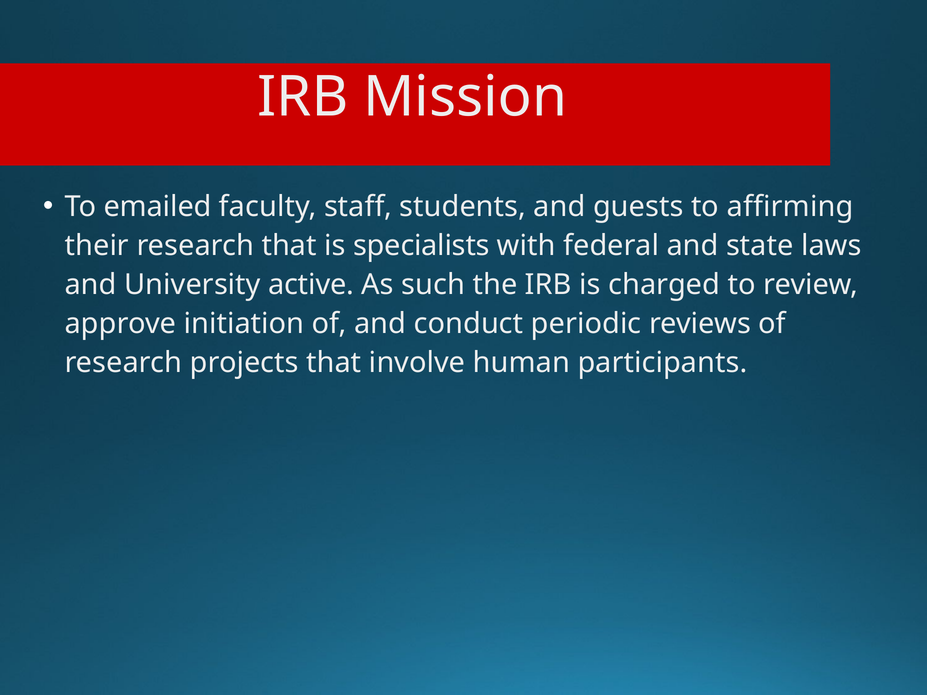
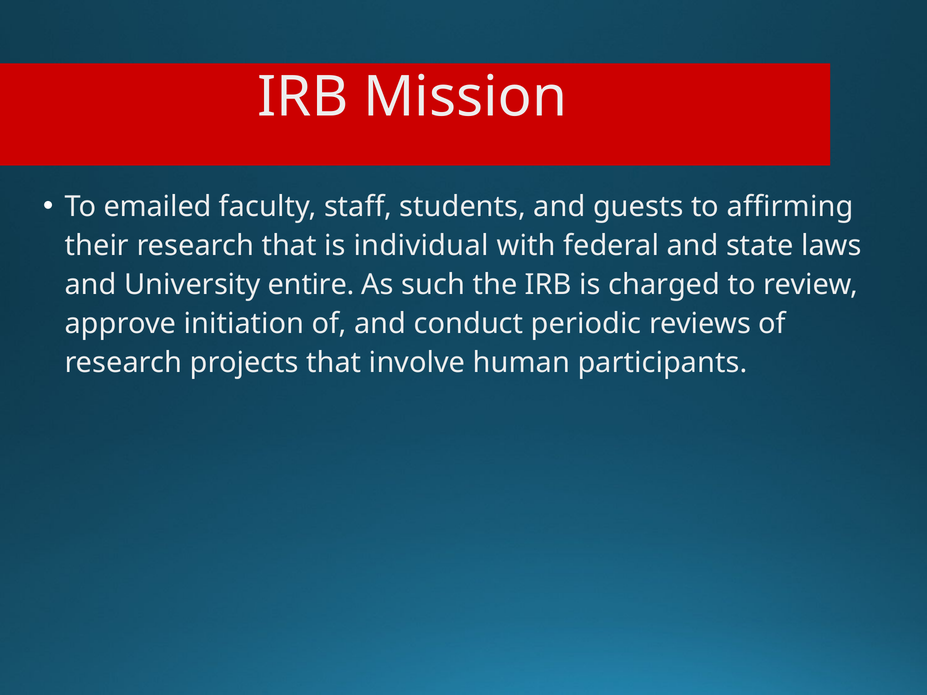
specialists: specialists -> individual (421, 246)
active: active -> entire (311, 285)
